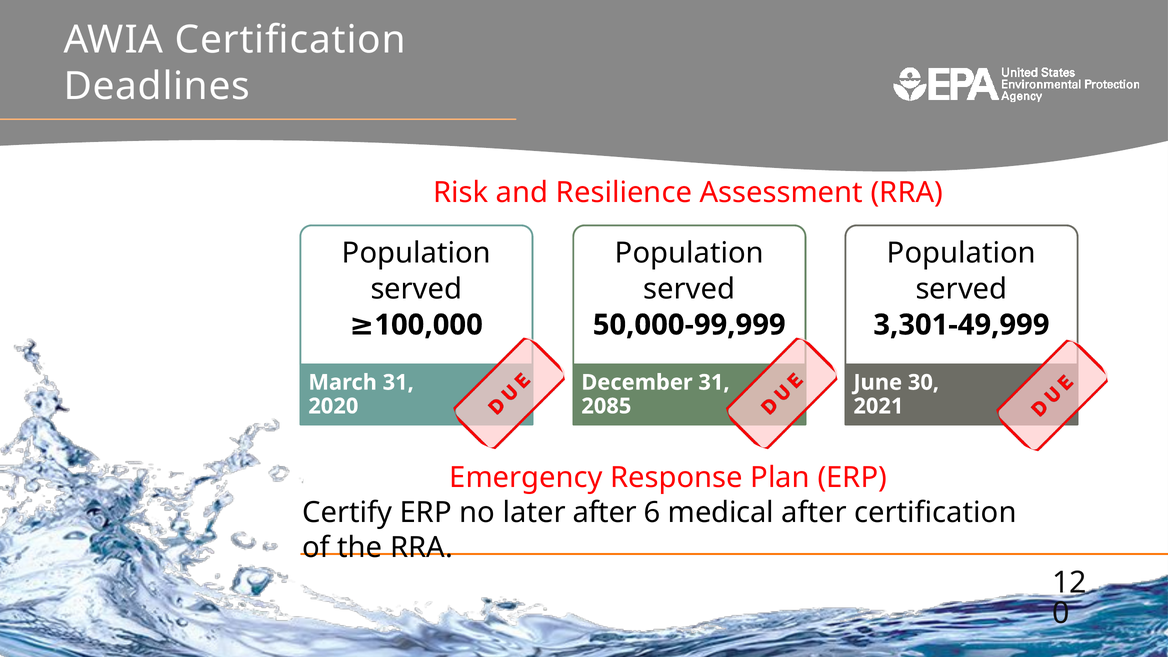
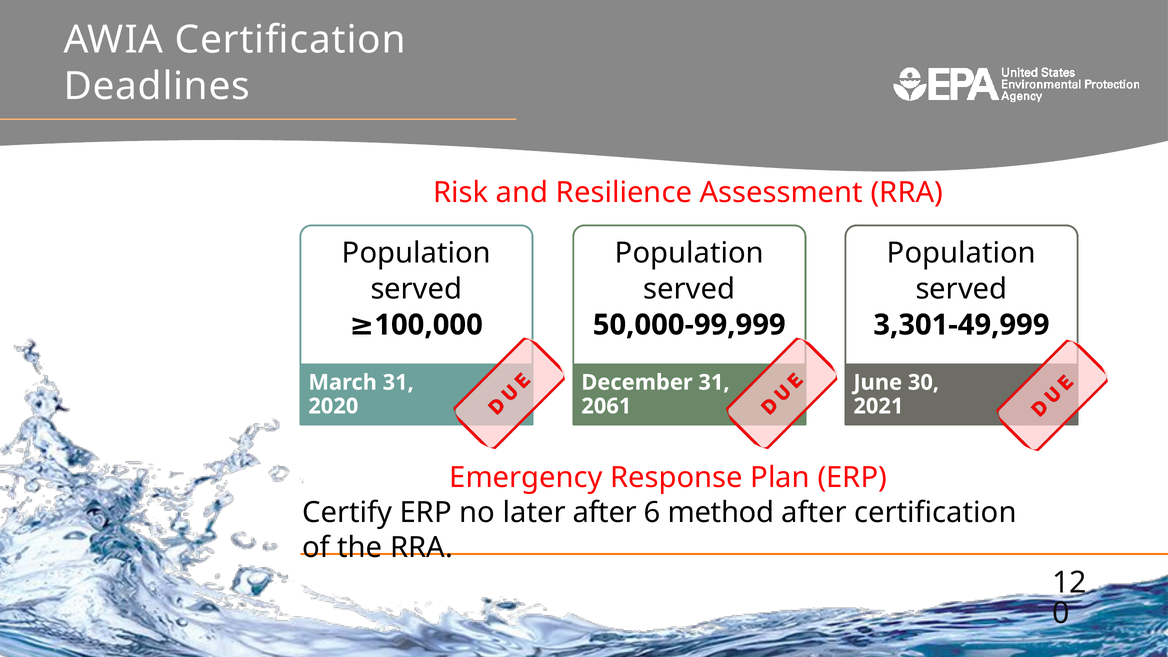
2085: 2085 -> 2061 (606, 406)
medical: medical -> method (721, 513)
